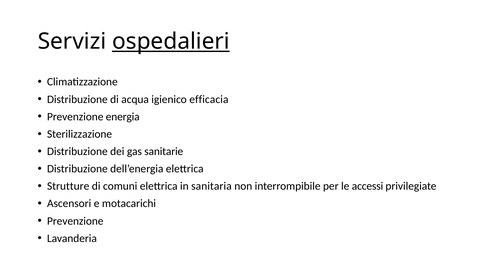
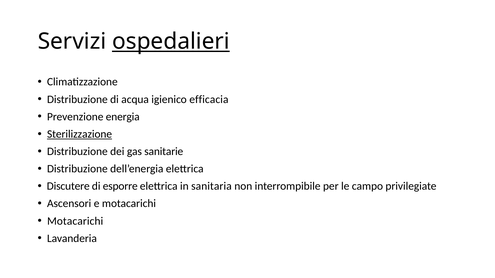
Sterilizzazione underline: none -> present (80, 134)
Strutture: Strutture -> Discutere (68, 186)
comuni: comuni -> esporre (120, 186)
accessi: accessi -> campo (367, 186)
Prevenzione: Prevenzione -> Motacarichi (75, 221)
